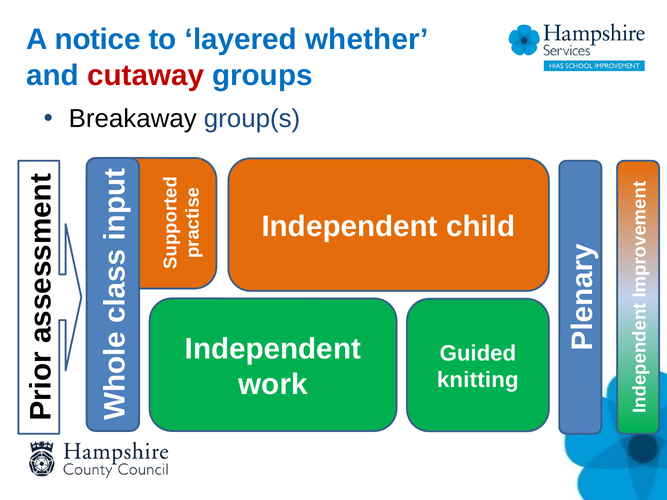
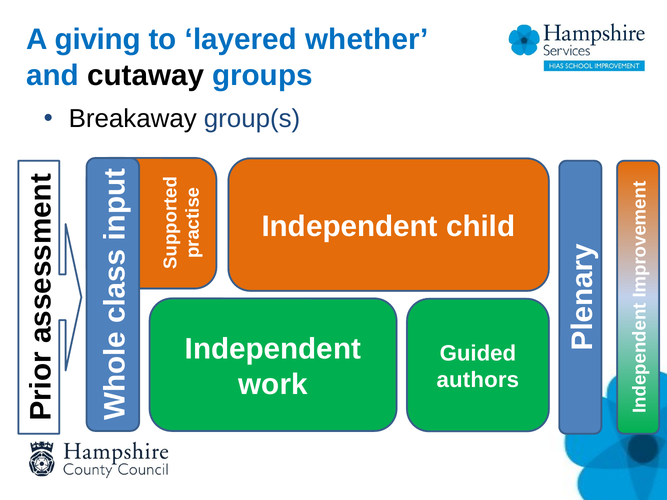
notice: notice -> giving (98, 40)
cutaway colour: red -> black (146, 75)
knitting: knitting -> authors (478, 380)
